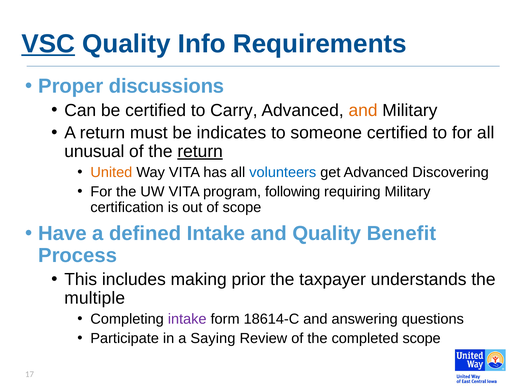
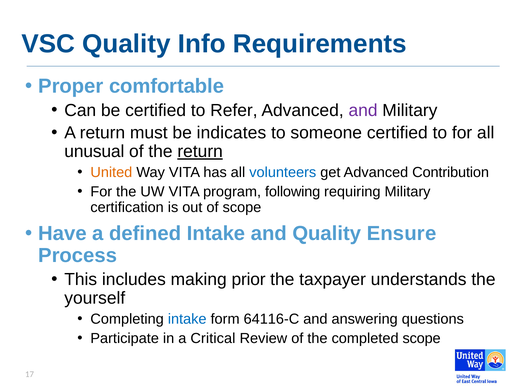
VSC underline: present -> none (48, 44)
discussions: discussions -> comfortable (167, 86)
Carry: Carry -> Refer (234, 110)
and colour: orange -> purple (363, 110)
Discovering: Discovering -> Contribution (451, 172)
Benefit: Benefit -> Ensure (402, 233)
multiple: multiple -> yourself (95, 298)
intake colour: purple -> blue (187, 319)
18614-C: 18614-C -> 64116-C (271, 319)
Saying: Saying -> Critical (213, 338)
